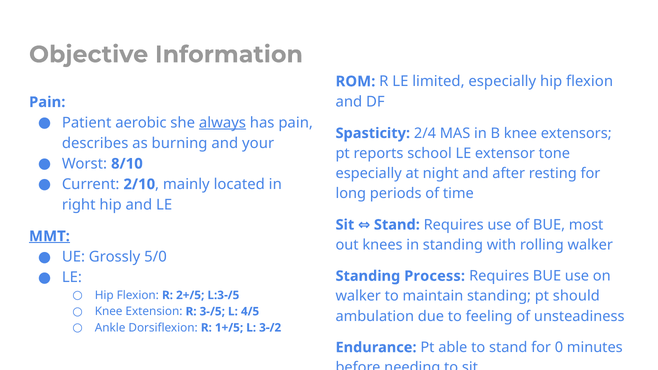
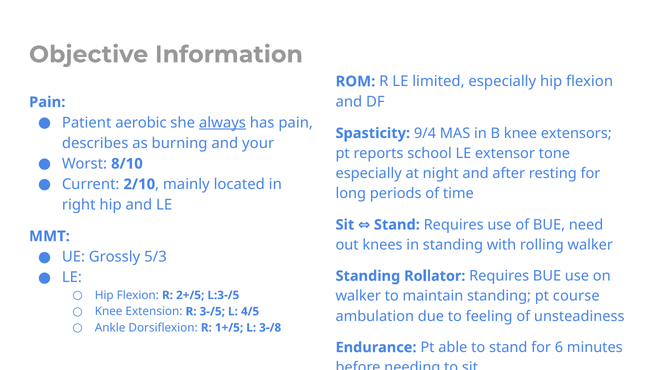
2/4: 2/4 -> 9/4 (425, 133)
most: most -> need (586, 225)
MMT underline: present -> none (49, 236)
5/0: 5/0 -> 5/3 (155, 257)
Process: Process -> Rollator (435, 276)
should: should -> course (576, 296)
3-/2: 3-/2 -> 3-/8 (270, 328)
0: 0 -> 6 (559, 348)
